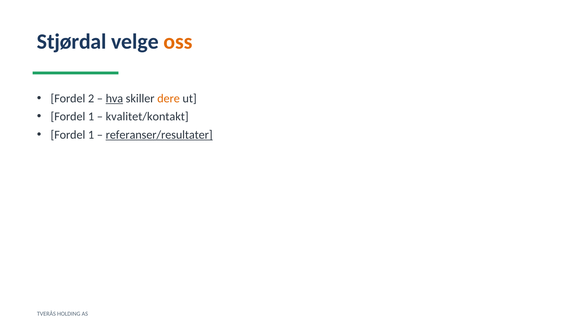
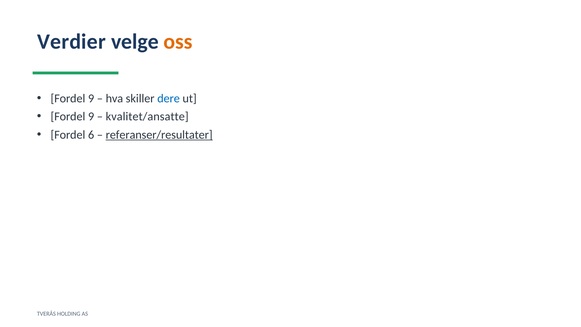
Stjørdal: Stjørdal -> Verdier (71, 41)
2: 2 -> 9 (91, 98)
hva underline: present -> none (114, 98)
dere colour: orange -> blue (169, 98)
1: 1 -> 9 (91, 117)
kvalitet/kontakt: kvalitet/kontakt -> kvalitet/ansatte (147, 117)
1: 1 -> 6 (91, 135)
